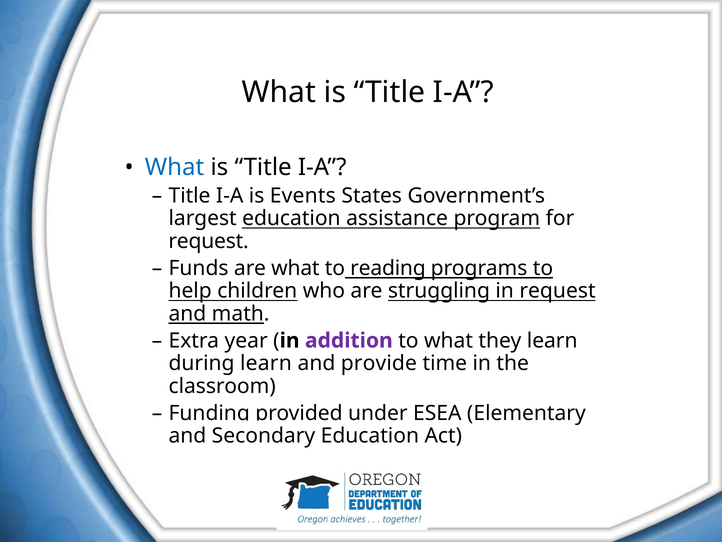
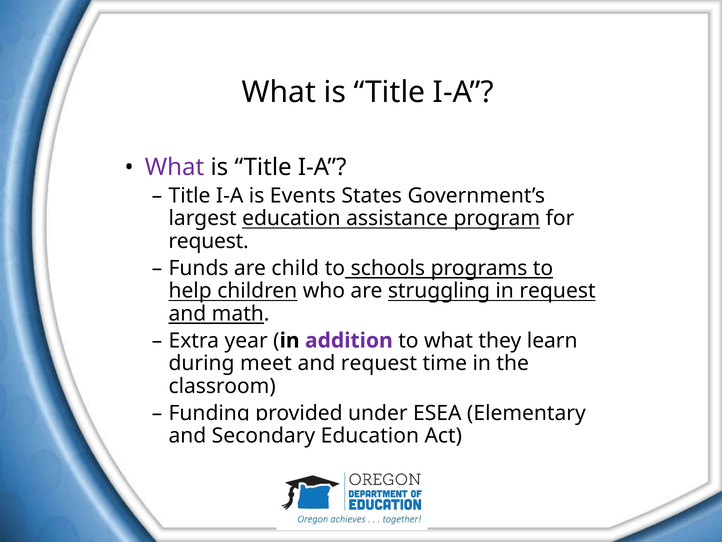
What colour: blue -> purple (175, 167)
are what: what -> child (295, 268)
reading: reading -> schools (388, 268)
during learn: learn -> meet (266, 363)
and provide: provide -> request (379, 363)
